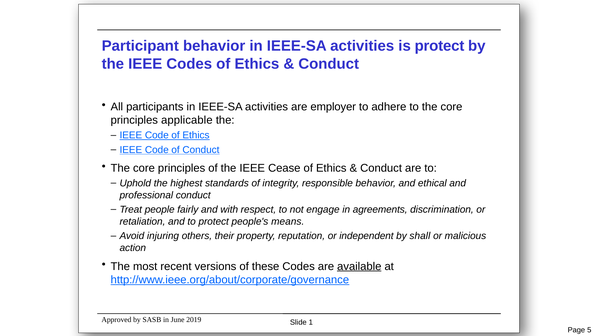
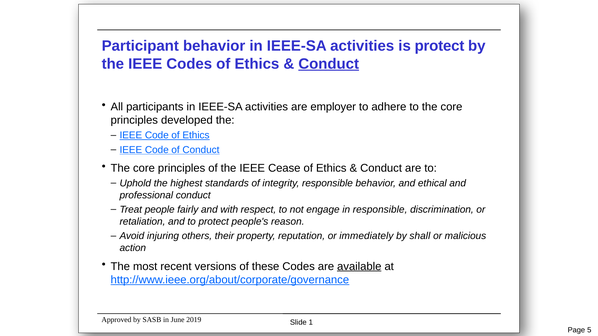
Conduct underline: none -> present (329, 64)
applicable: applicable -> developed (187, 120)
in agreements: agreements -> responsible (380, 210)
means: means -> reason (288, 222)
independent: independent -> immediately (366, 236)
